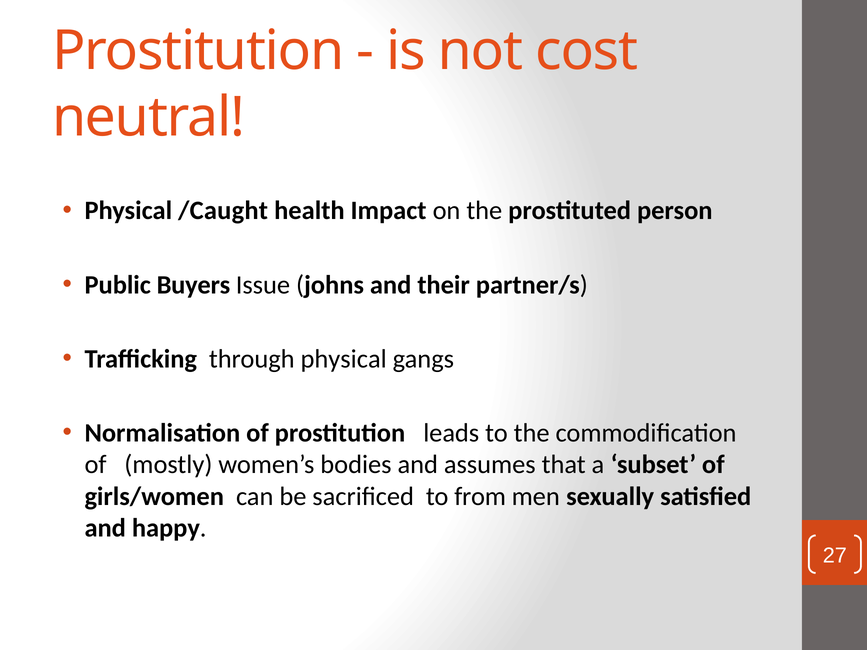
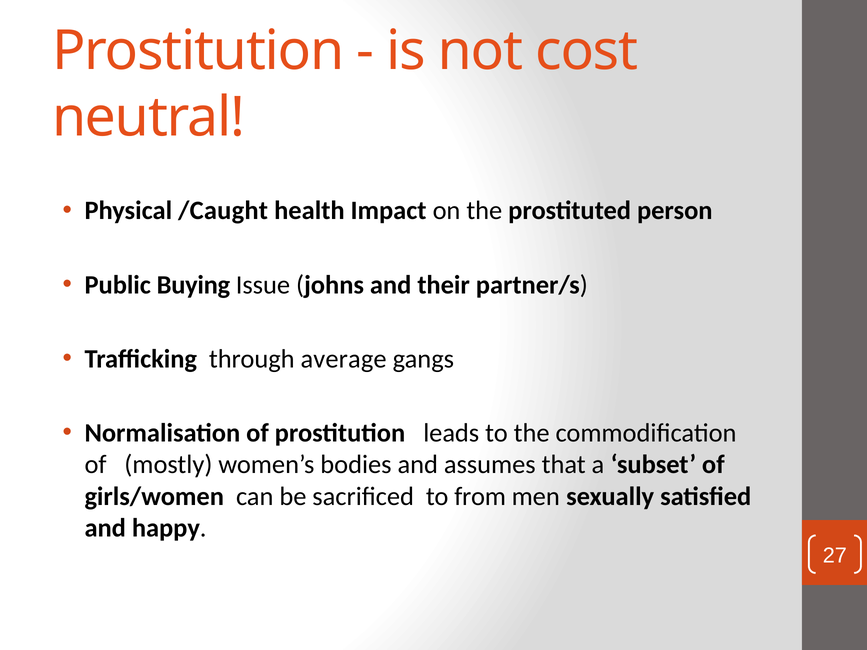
Buyers: Buyers -> Buying (193, 285)
through physical: physical -> average (344, 359)
